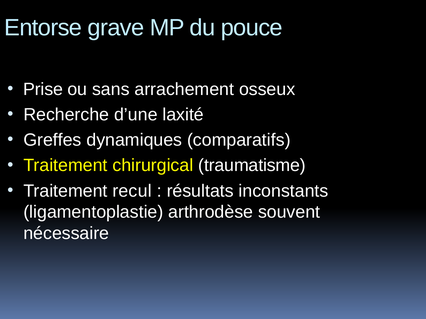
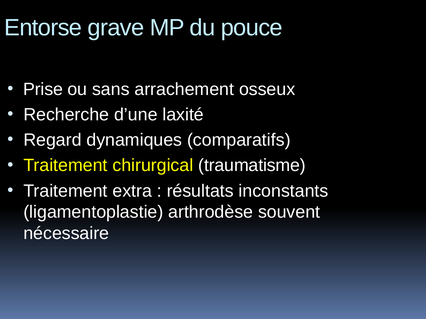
Greffes: Greffes -> Regard (52, 140)
recul: recul -> extra (132, 191)
